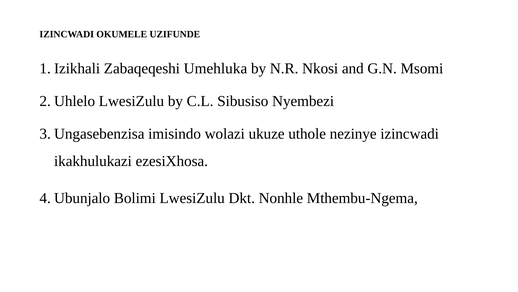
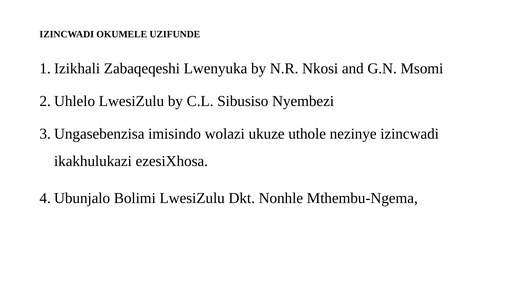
Umehluka: Umehluka -> Lwenyuka (216, 68)
